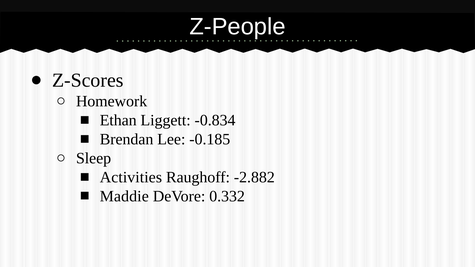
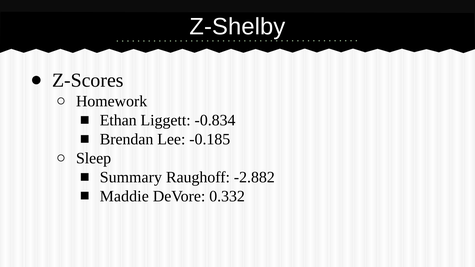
Z-People: Z-People -> Z-Shelby (237, 27)
Activities: Activities -> Summary (131, 177)
